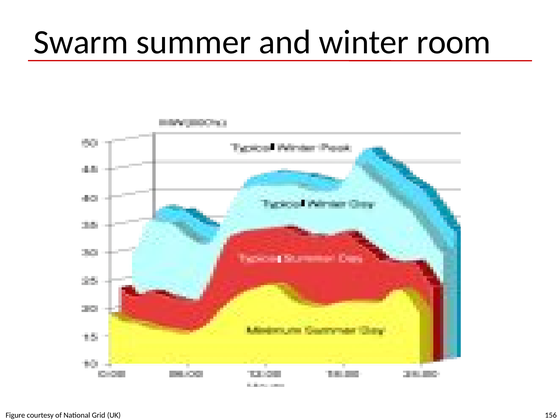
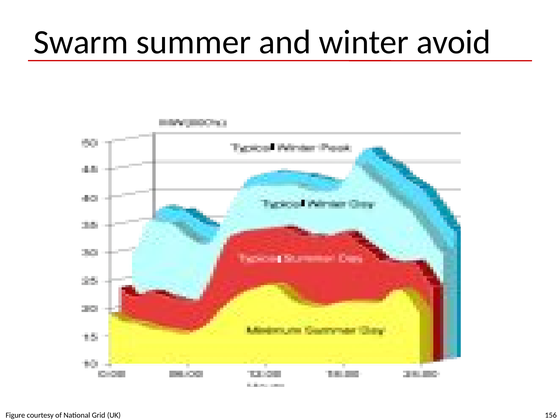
room: room -> avoid (454, 42)
